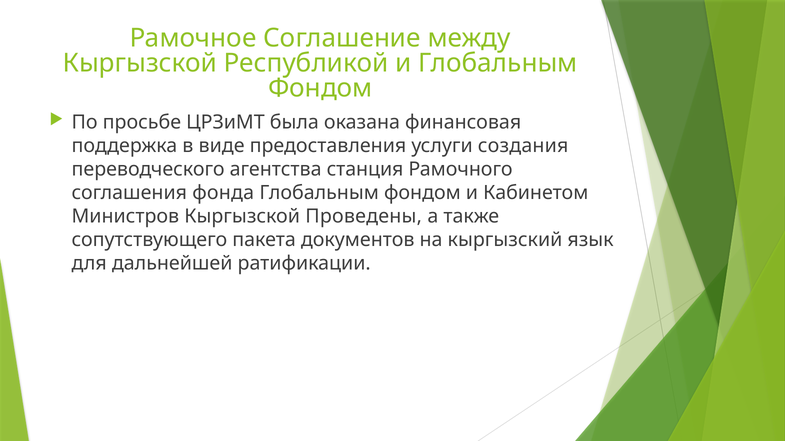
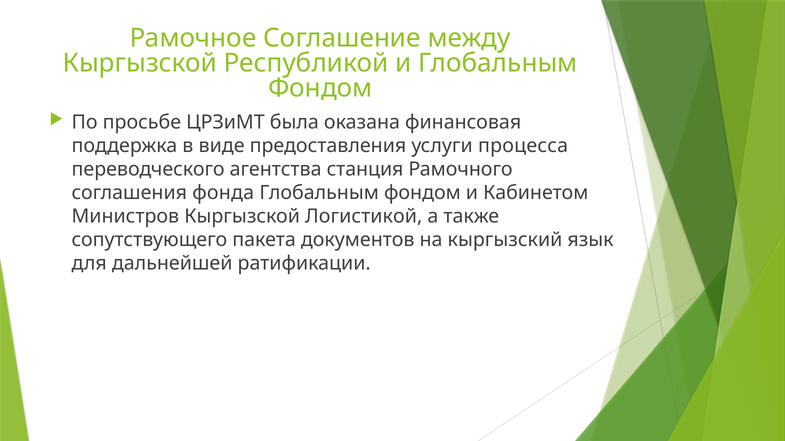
создания: создания -> процесса (523, 146)
Проведены: Проведены -> Логистикой (364, 217)
